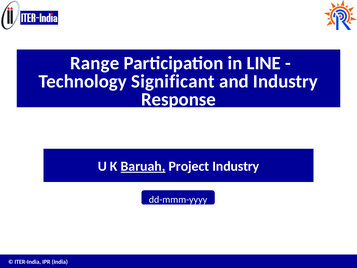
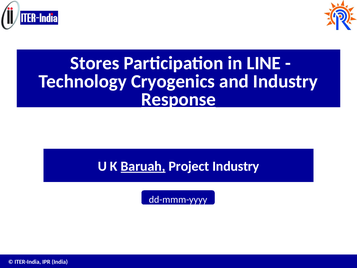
Range: Range -> Stores (95, 63)
Significant: Significant -> Cryogenics (173, 81)
Response underline: none -> present (178, 99)
